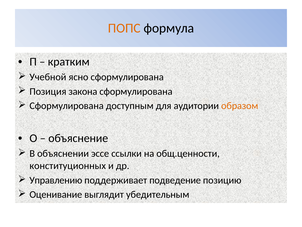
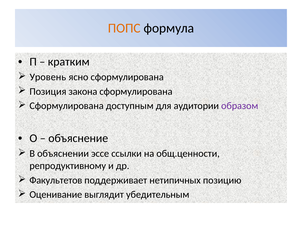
Учебной: Учебной -> Уровень (48, 77)
образом colour: orange -> purple (240, 106)
конституционных: конституционных -> репродуктивному (68, 166)
Управлению: Управлению -> Факультетов (56, 180)
подведение: подведение -> нетипичных (175, 180)
